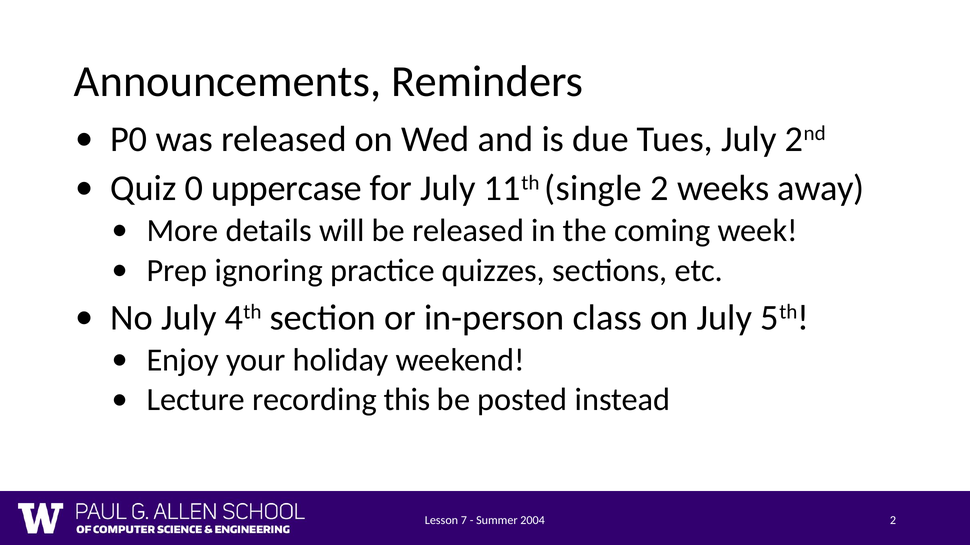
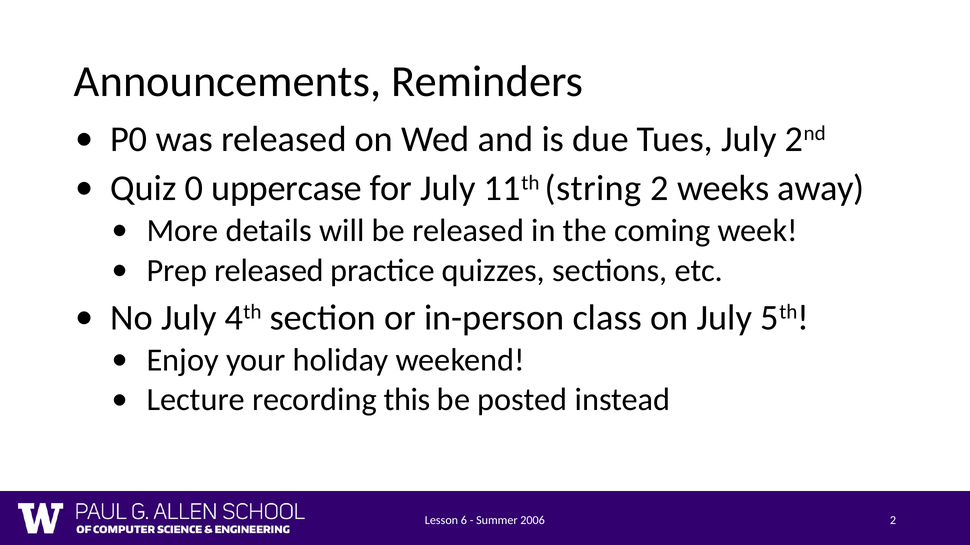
single: single -> string (593, 189)
Prep ignoring: ignoring -> released (269, 271)
7: 7 -> 6 (464, 521)
2004: 2004 -> 2006 (533, 521)
